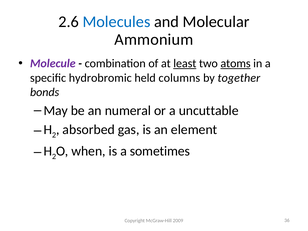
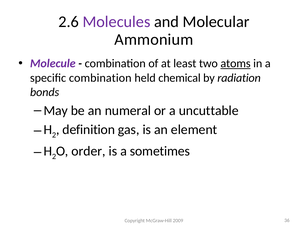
Molecules colour: blue -> purple (116, 22)
least underline: present -> none (185, 63)
specific hydrobromic: hydrobromic -> combination (100, 78)
columns: columns -> chemical (179, 78)
together: together -> radiation (239, 78)
absorbed: absorbed -> definition (89, 130)
when: when -> order (88, 151)
